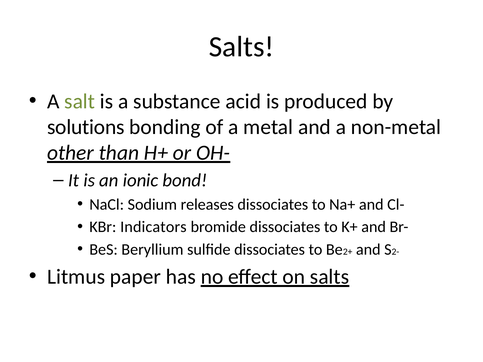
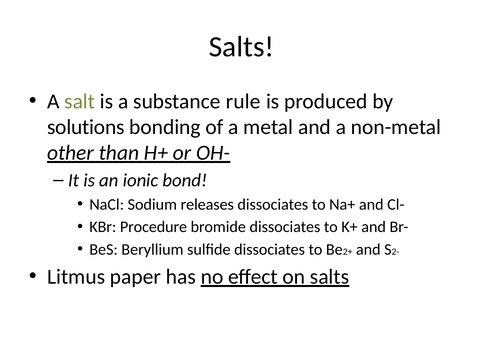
acid: acid -> rule (243, 101)
Indicators: Indicators -> Procedure (154, 227)
